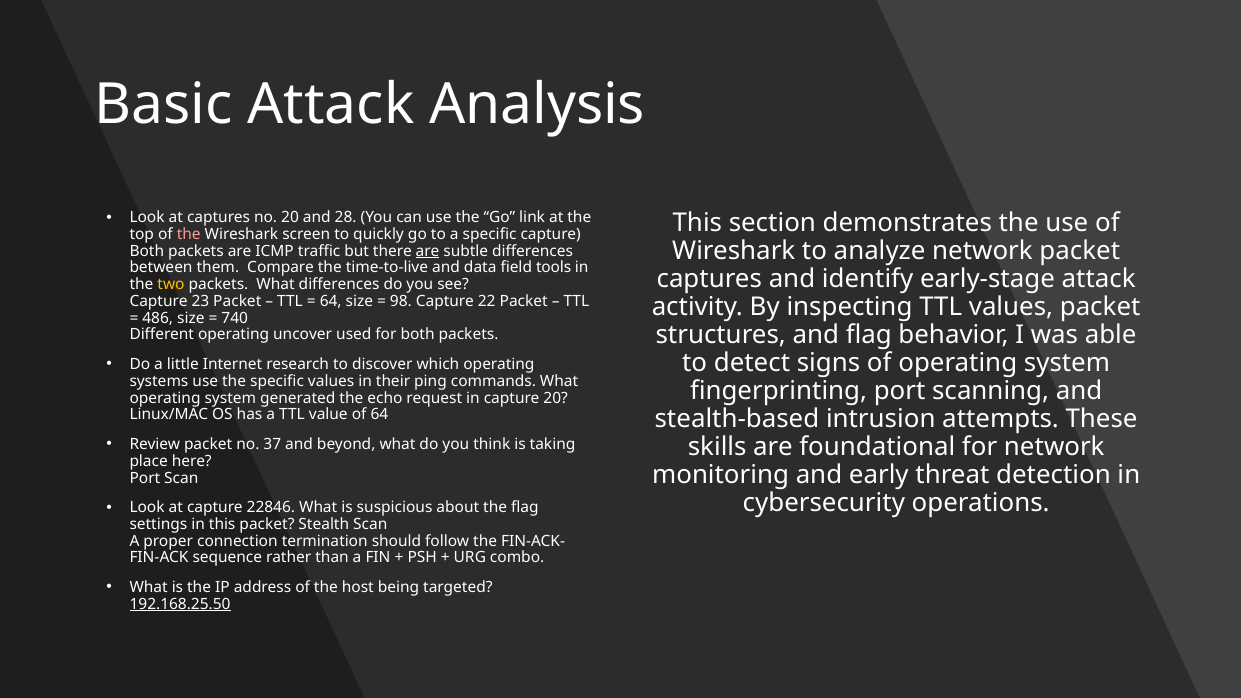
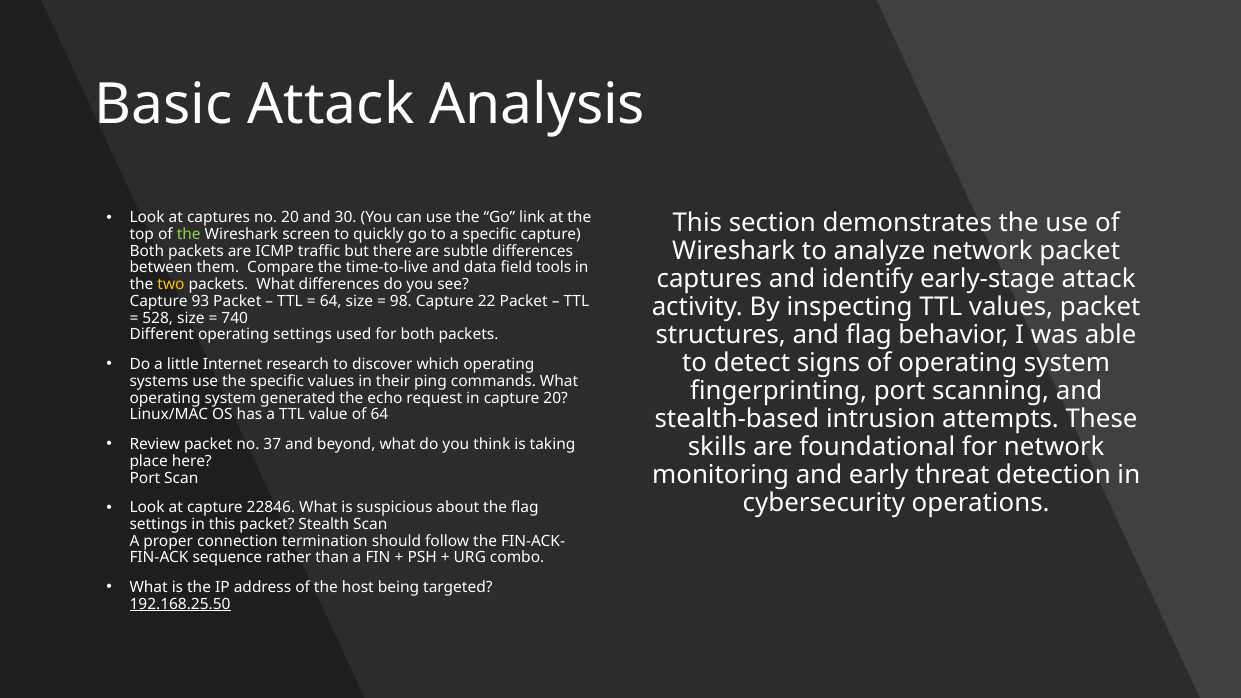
28: 28 -> 30 (346, 218)
the colour: pink -> light green (189, 234)
are underline: present -> none (428, 251)
23: 23 -> 93 (200, 301)
486: 486 -> 528 (158, 318)
operating uncover: uncover -> settings (303, 335)
